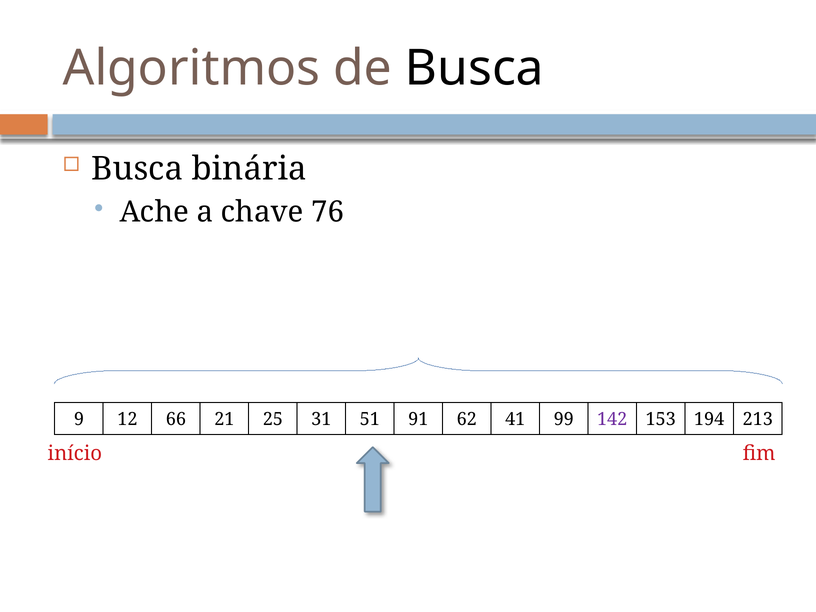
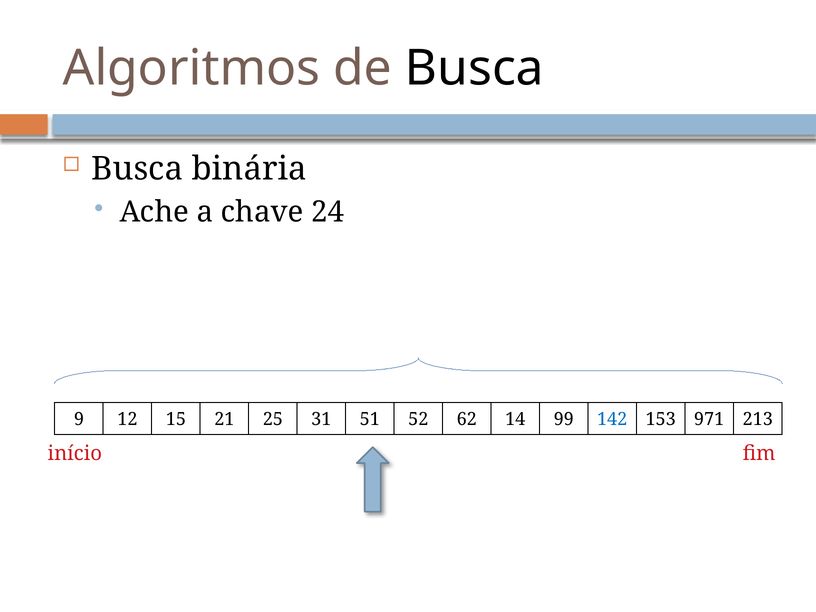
76: 76 -> 24 (328, 212)
66: 66 -> 15 (176, 419)
91: 91 -> 52 (418, 419)
41: 41 -> 14 (515, 419)
142 colour: purple -> blue (612, 419)
194: 194 -> 971 (709, 419)
